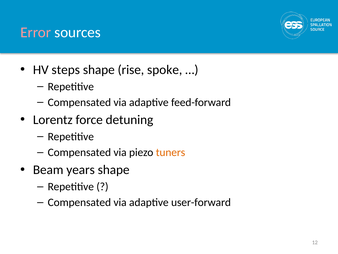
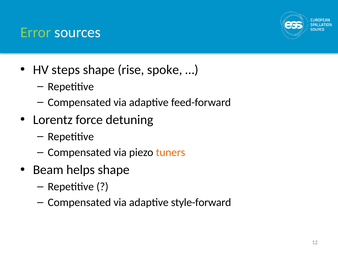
Error colour: pink -> light green (36, 32)
years: years -> helps (81, 170)
user-forward: user-forward -> style-forward (201, 202)
